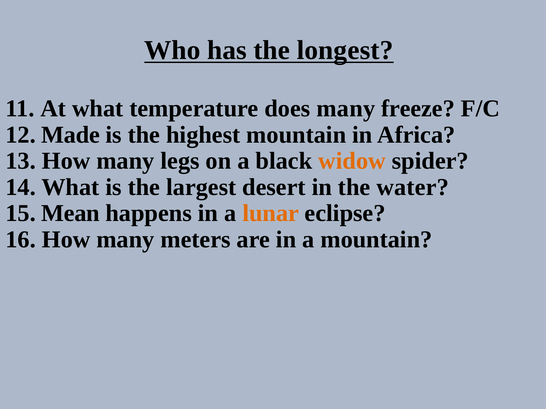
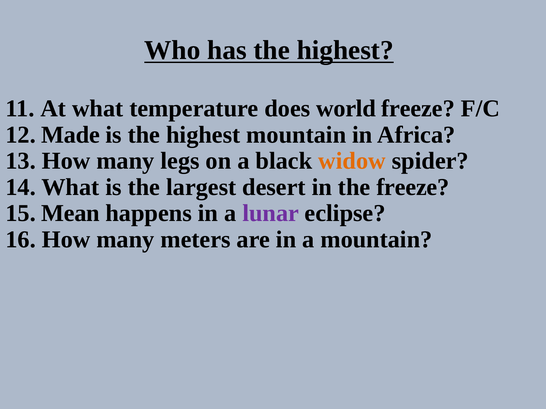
has the longest: longest -> highest (345, 50)
does many: many -> world (346, 109)
the water: water -> freeze (413, 187)
lunar colour: orange -> purple (271, 214)
